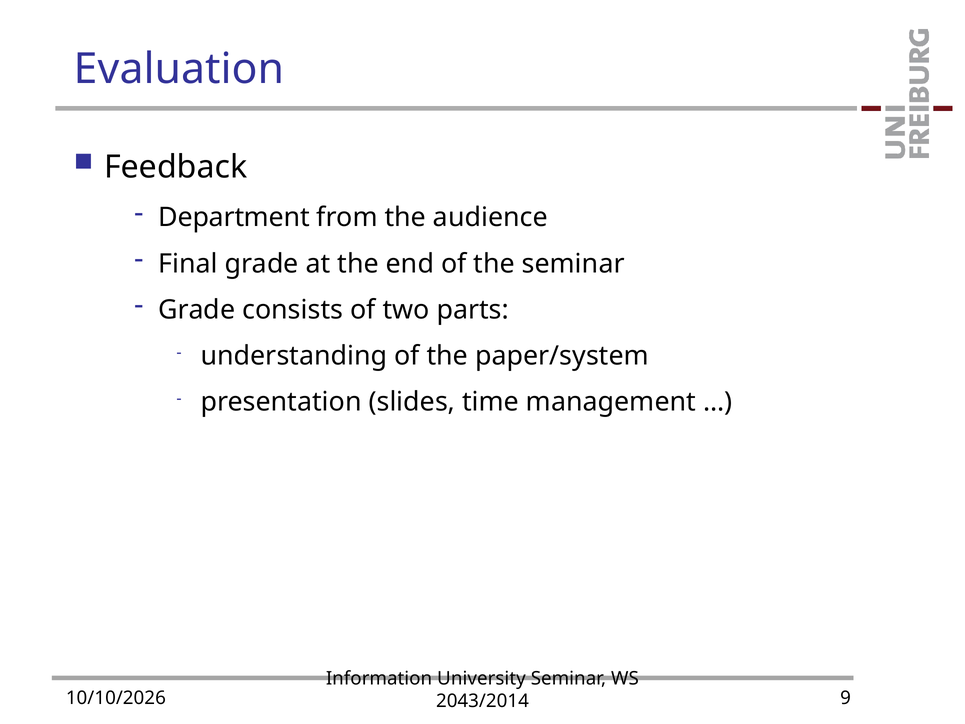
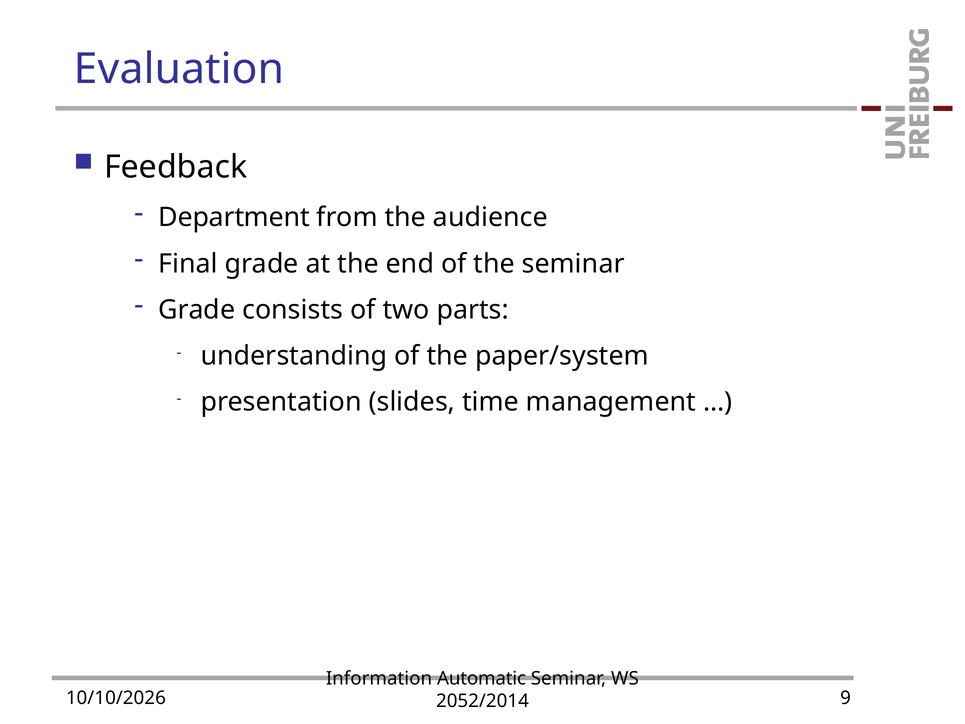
University: University -> Automatic (482, 678)
2043/2014: 2043/2014 -> 2052/2014 (482, 701)
